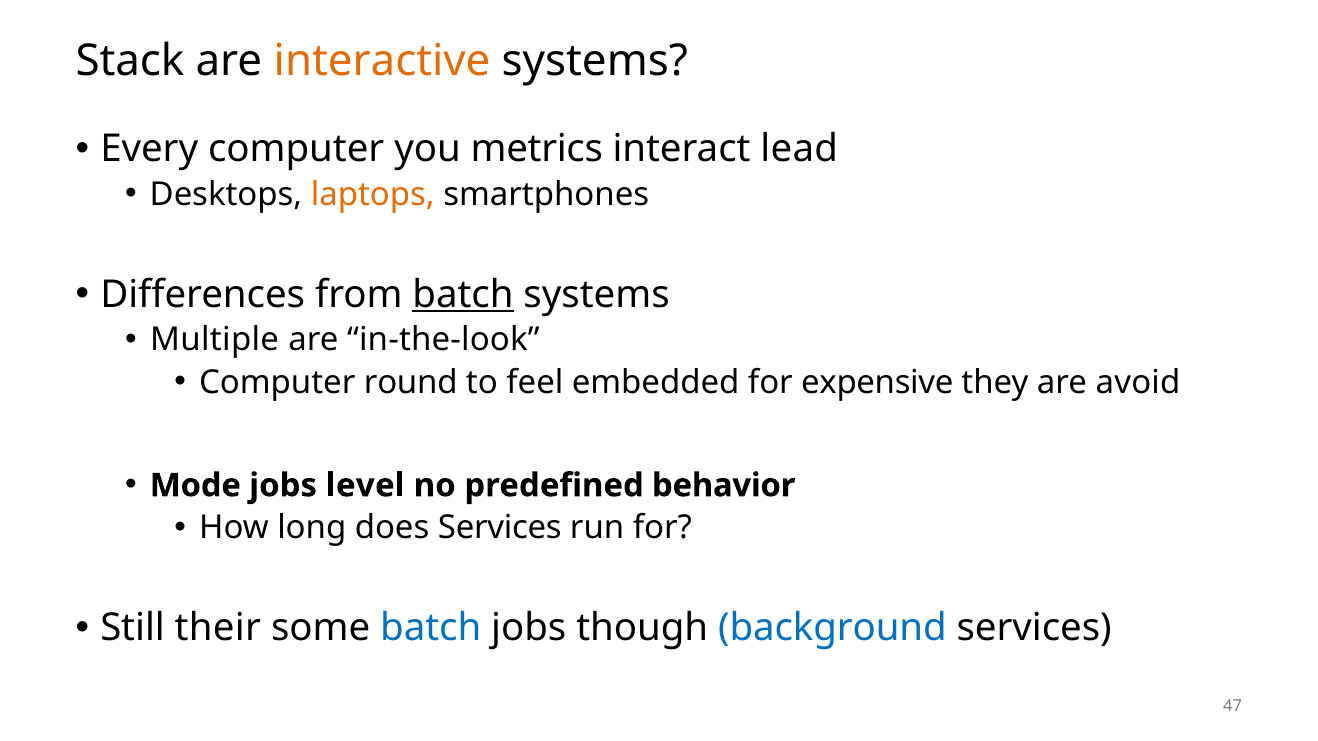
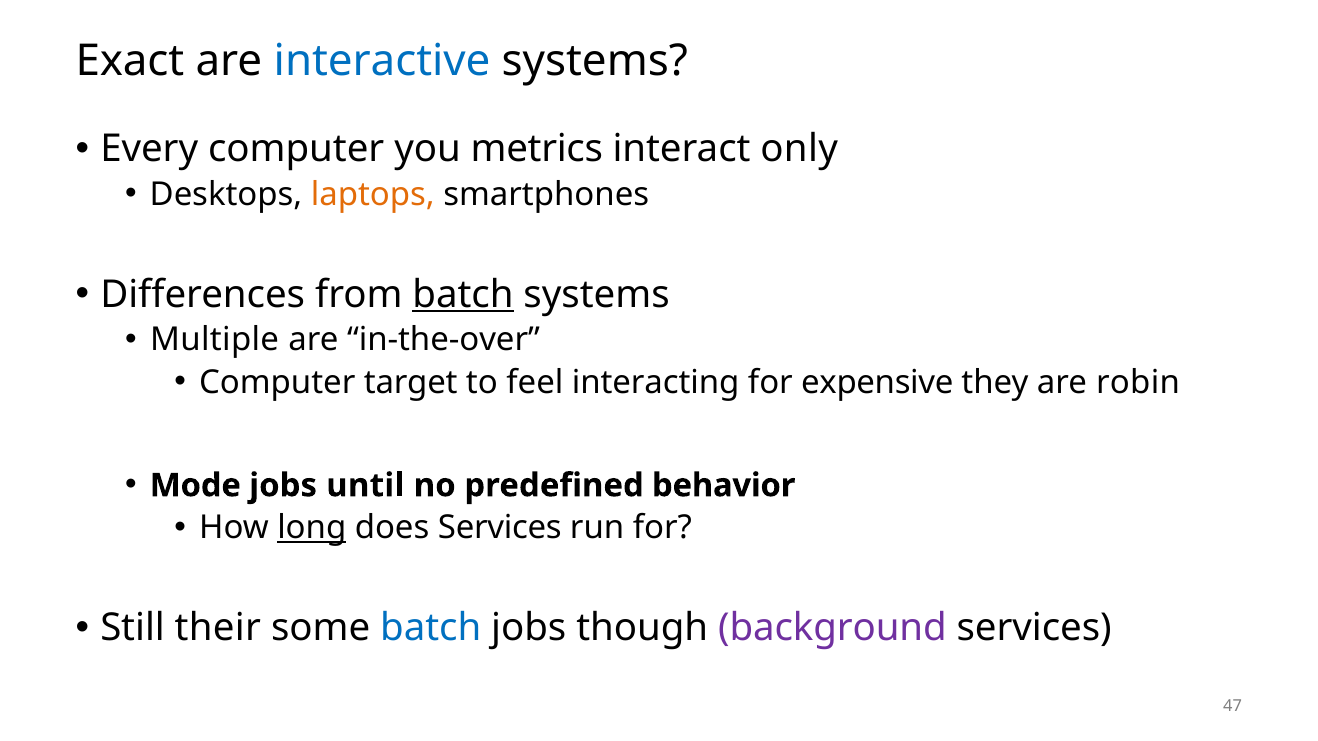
Stack: Stack -> Exact (130, 62)
interactive colour: orange -> blue (382, 62)
lead: lead -> only (799, 149)
in-the-look: in-the-look -> in-the-over (443, 340)
round: round -> target (411, 382)
embedded: embedded -> interacting (656, 382)
avoid: avoid -> robin (1138, 382)
level: level -> until (365, 486)
long underline: none -> present (312, 528)
background colour: blue -> purple (832, 628)
